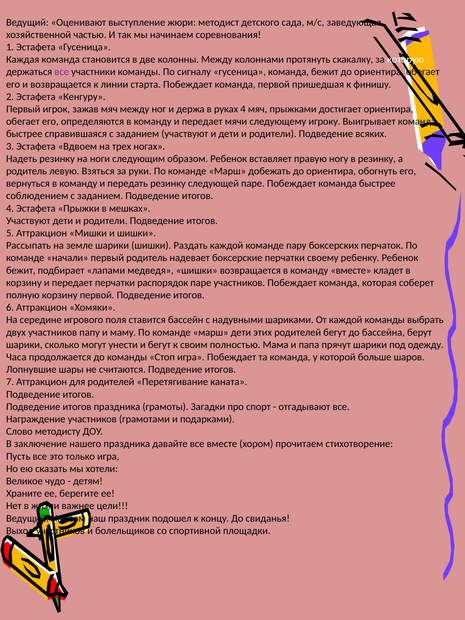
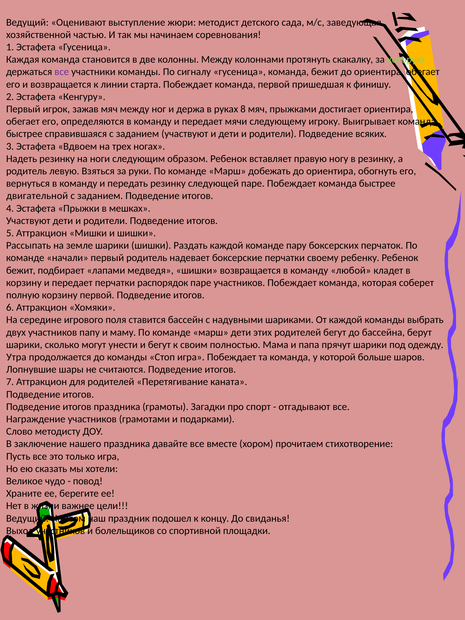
которую colour: white -> light green (406, 59)
руках 4: 4 -> 8 (243, 109)
соблюдением: соблюдением -> двигательной (37, 196)
команду вместе: вместе -> любой (351, 270)
Часа: Часа -> Утра (16, 357)
детям: детям -> повод (88, 481)
